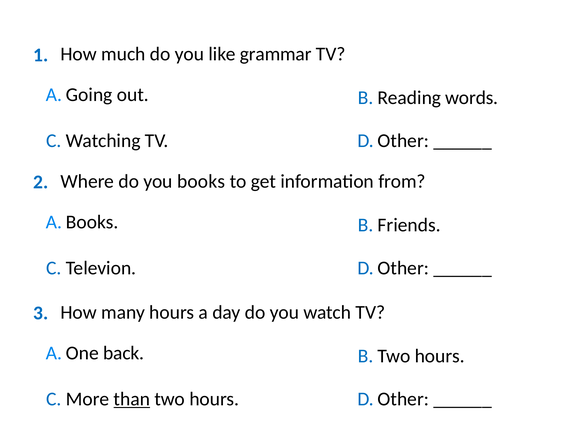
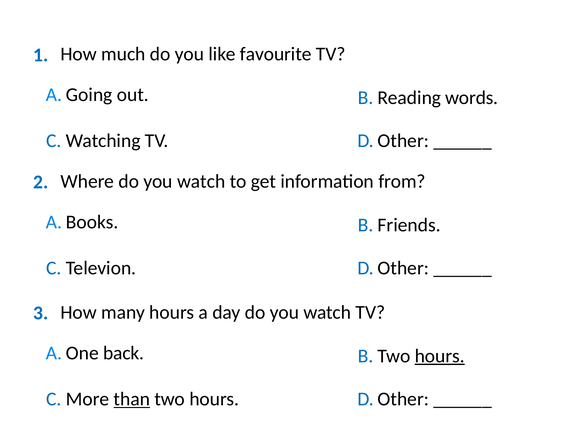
grammar: grammar -> favourite (276, 54)
Where do you books: books -> watch (201, 182)
hours underline: none -> present (440, 356)
